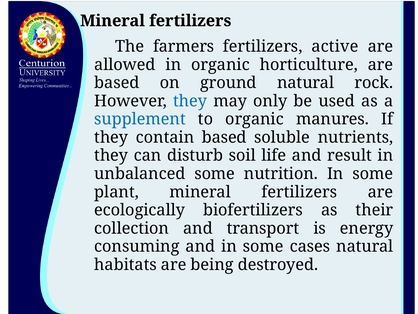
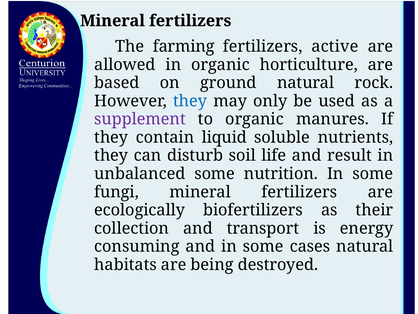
farmers: farmers -> farming (184, 46)
supplement colour: blue -> purple (140, 119)
contain based: based -> liquid (224, 137)
plant: plant -> fungi (117, 192)
